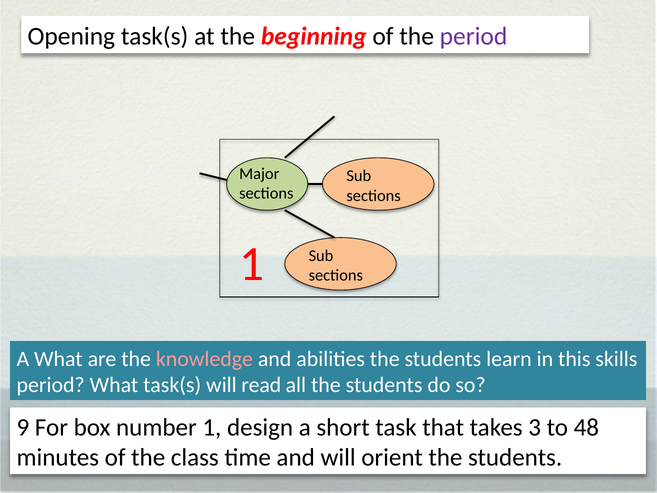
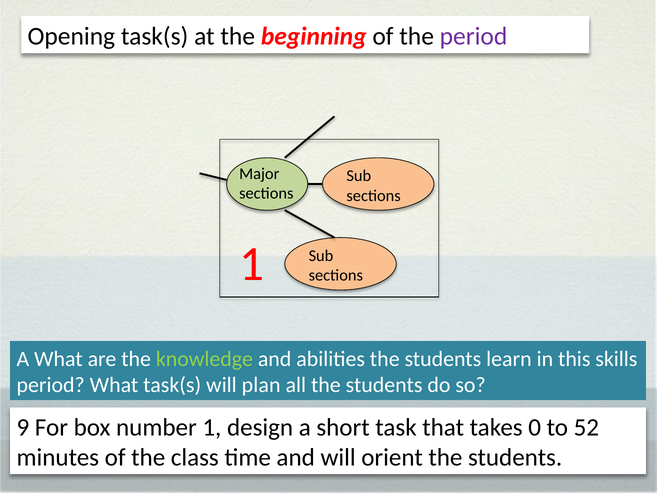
knowledge colour: pink -> light green (204, 359)
read: read -> plan (261, 385)
3: 3 -> 0 (535, 427)
48: 48 -> 52 (586, 427)
